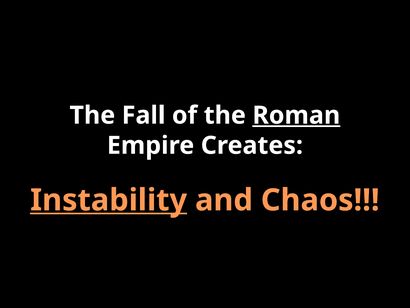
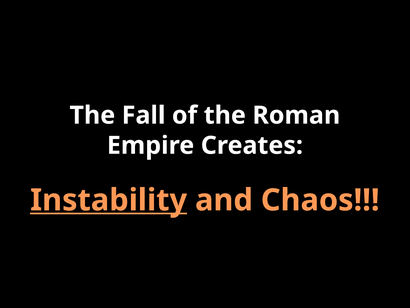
Roman underline: present -> none (296, 115)
